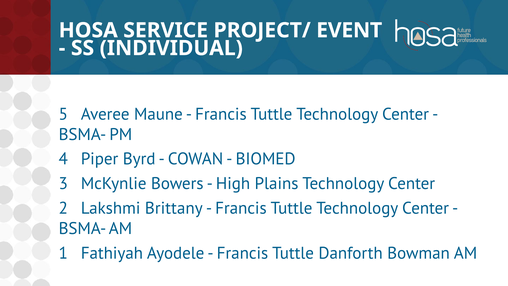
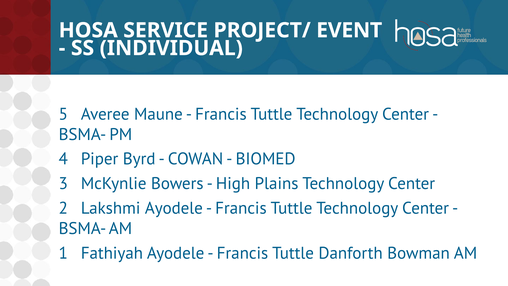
Lakshmi Brittany: Brittany -> Ayodele (174, 208)
